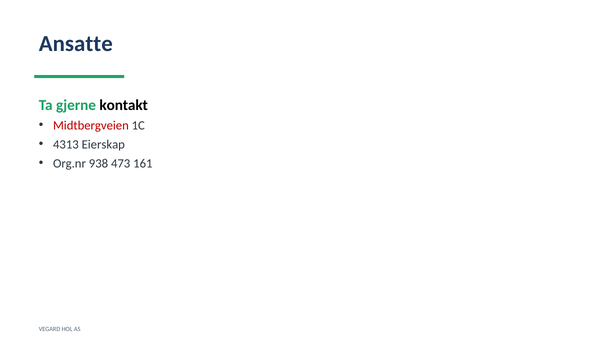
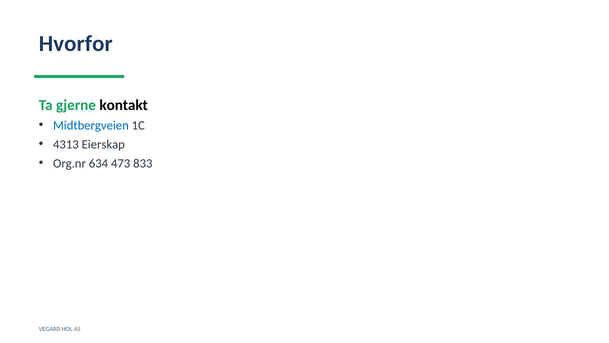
Ansatte: Ansatte -> Hvorfor (76, 43)
Midtbergveien colour: red -> blue (91, 125)
938: 938 -> 634 (98, 163)
161: 161 -> 833 (143, 163)
